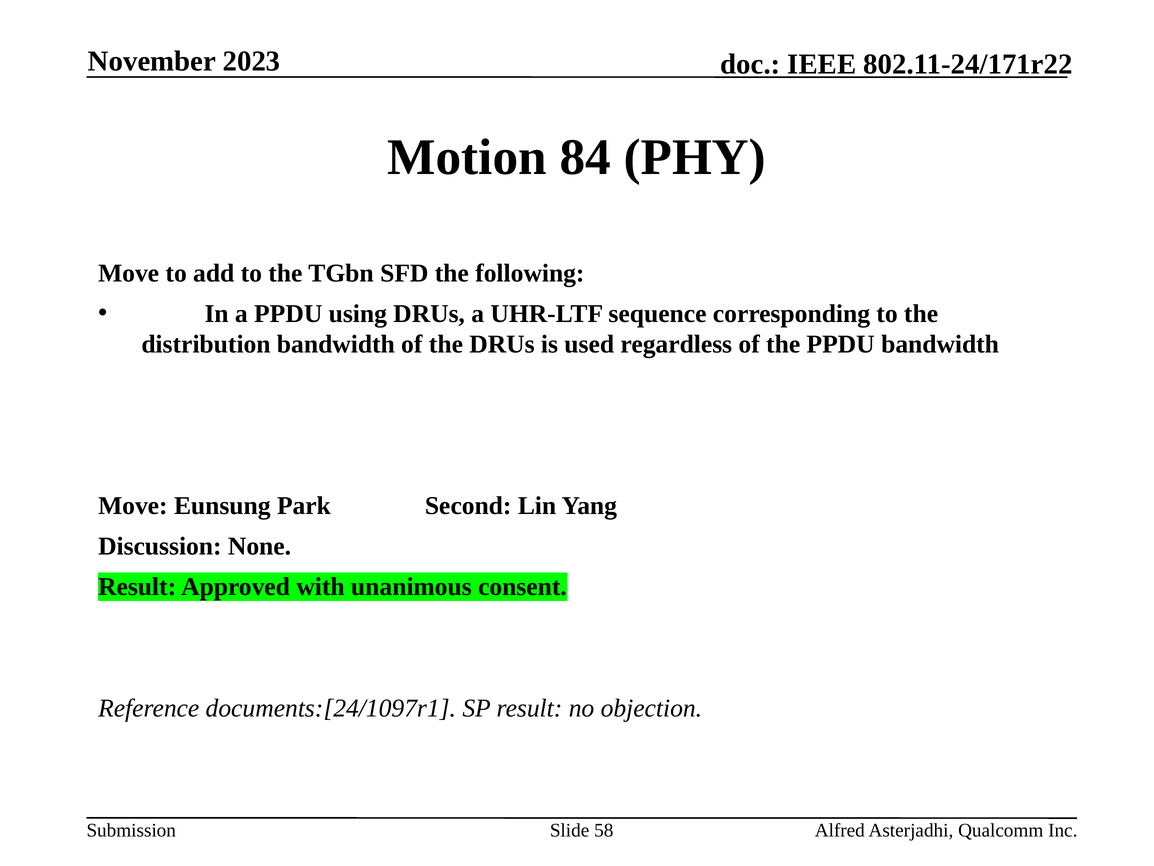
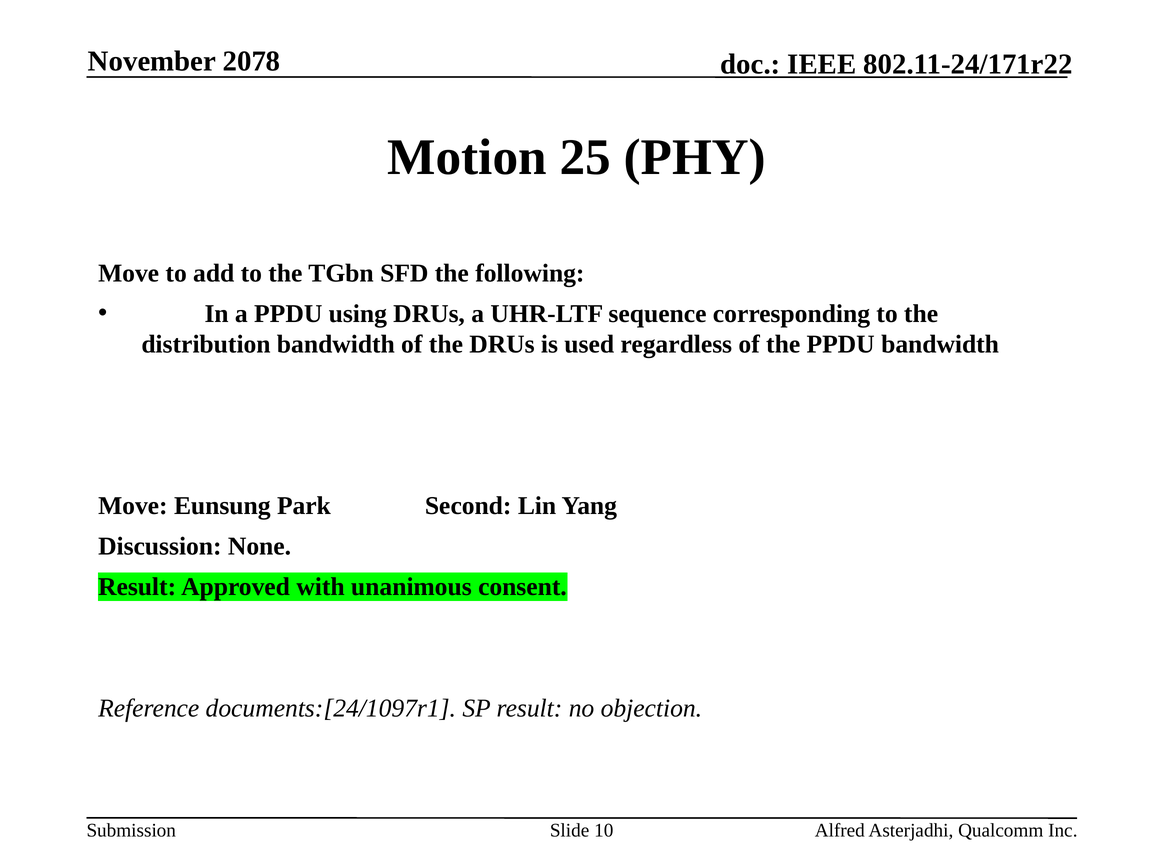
2023: 2023 -> 2078 (252, 61)
84: 84 -> 25 (585, 157)
58: 58 -> 10 (604, 830)
